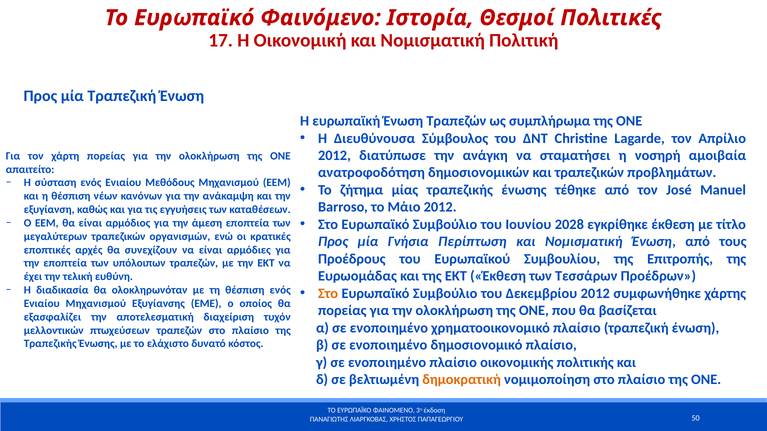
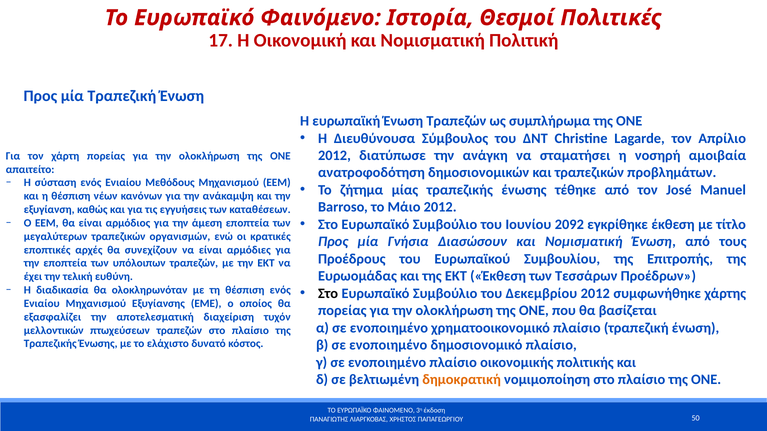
2028: 2028 -> 2092 (569, 225)
Περίπτωση: Περίπτωση -> Διασώσουν (472, 242)
Στο colour: orange -> black (328, 294)
